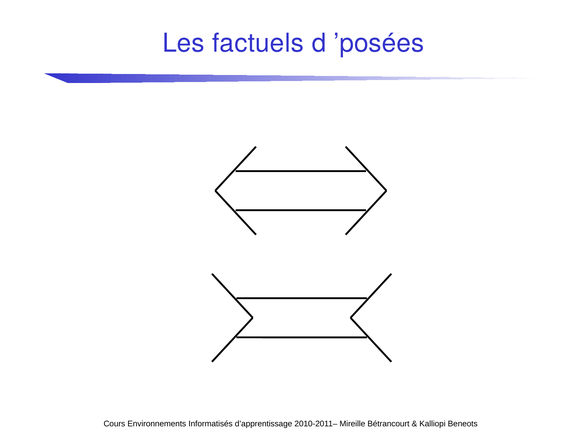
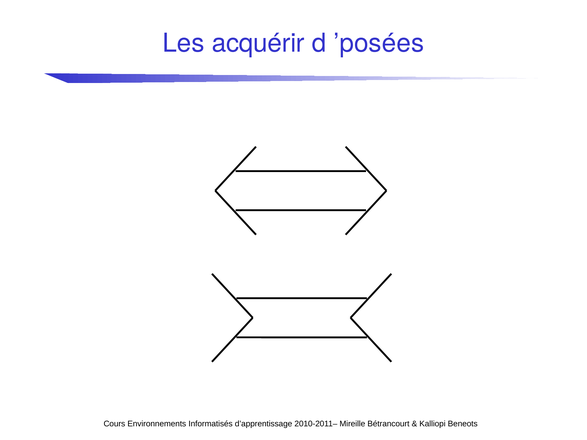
factuels: factuels -> acquérir (258, 43)
